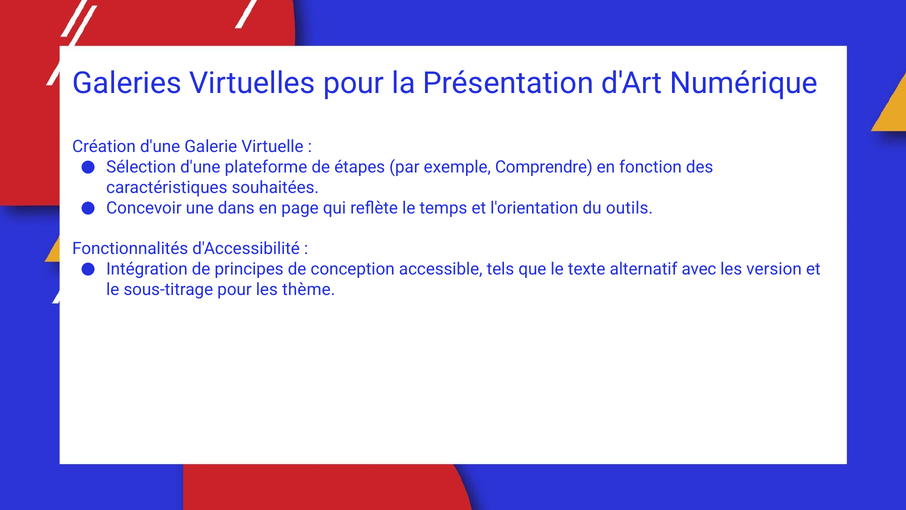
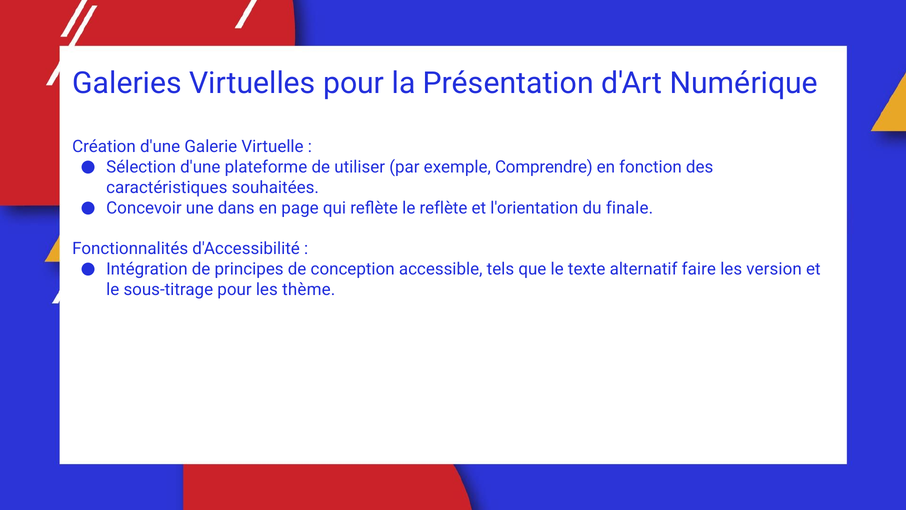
étapes: étapes -> utiliser (360, 167)
le temps: temps -> reflète (443, 208)
outils: outils -> finale (630, 208)
avec: avec -> faire (699, 269)
